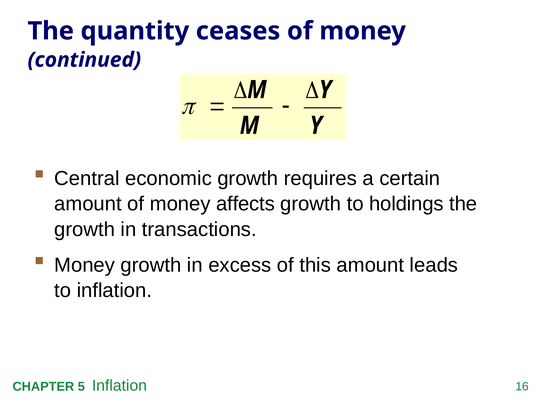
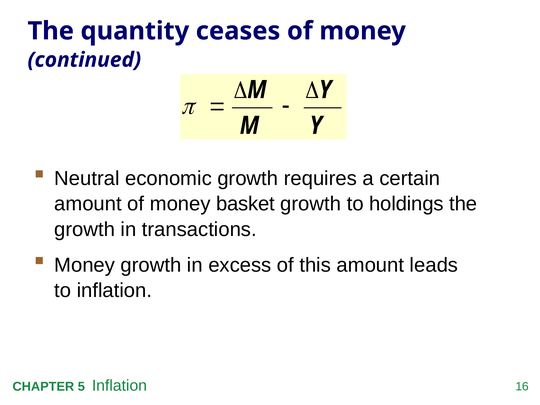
Central: Central -> Neutral (87, 178)
affects: affects -> basket (246, 204)
